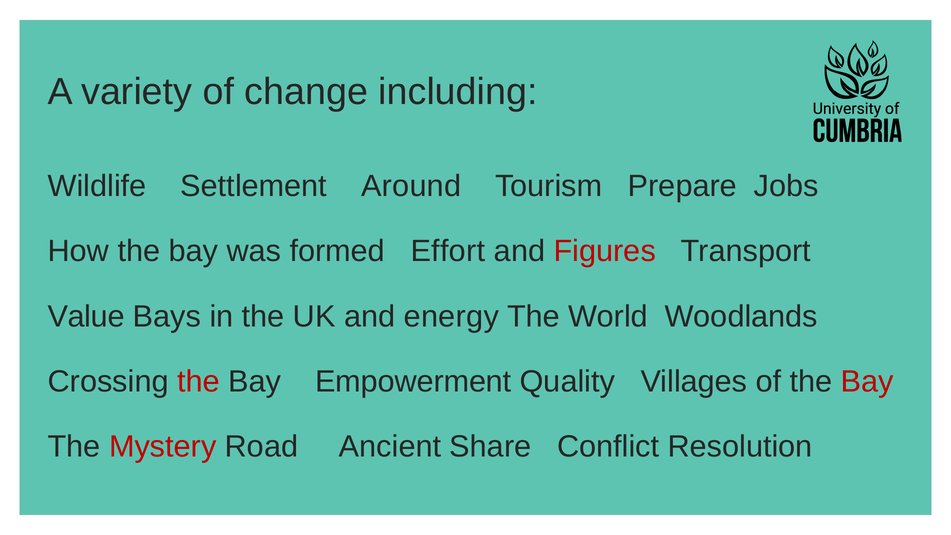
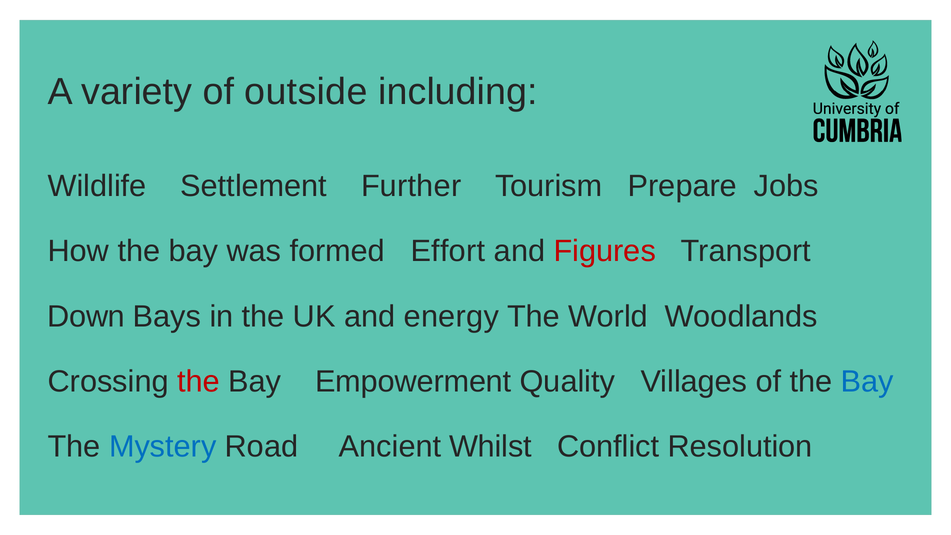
change: change -> outside (306, 92)
Around: Around -> Further (411, 186)
Value: Value -> Down (86, 316)
Bay colour: red -> blue (867, 382)
Mystery colour: red -> blue (163, 447)
Share: Share -> Whilst (490, 447)
